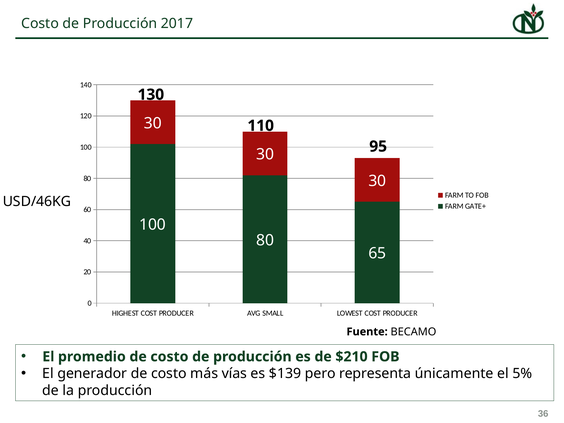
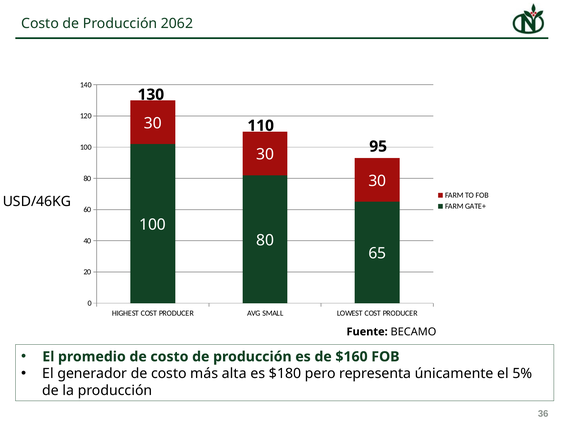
2017: 2017 -> 2062 (177, 24)
$210: $210 -> $160 (352, 357)
vías: vías -> alta (234, 374)
$139: $139 -> $180 (285, 374)
